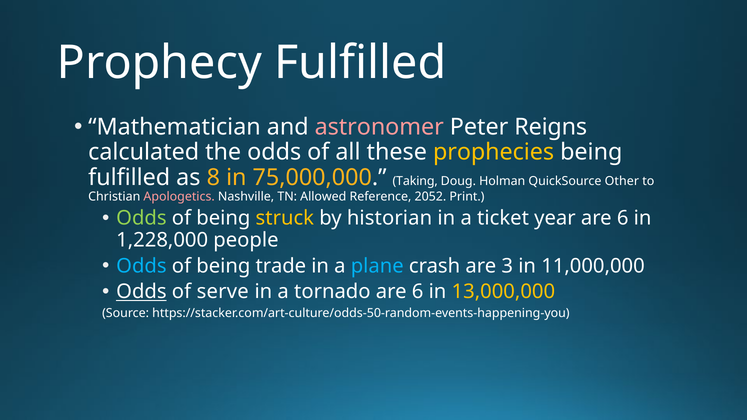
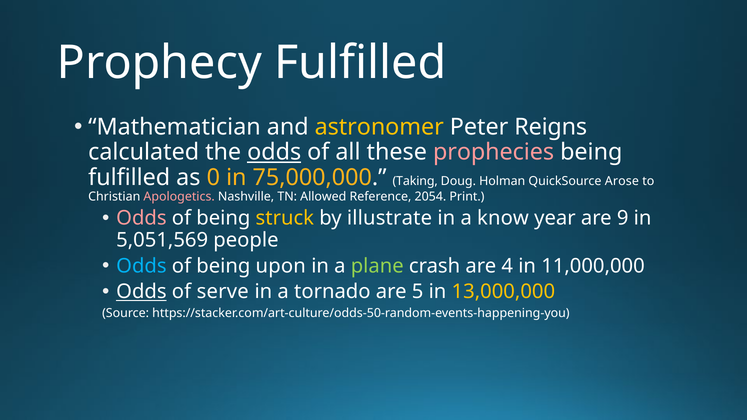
astronomer colour: pink -> yellow (379, 127)
odds underline: none -> present (274, 152)
prophecies colour: yellow -> pink (494, 152)
8: 8 -> 0 (213, 178)
Other: Other -> Arose (622, 181)
2052: 2052 -> 2054 (430, 197)
Odds colour: light green -> pink (141, 218)
historian: historian -> illustrate (389, 218)
ticket: ticket -> know (503, 218)
year are 6: 6 -> 9 (623, 218)
1,228,000: 1,228,000 -> 5,051,569 (162, 240)
trade: trade -> upon (281, 266)
plane colour: light blue -> light green (377, 266)
3: 3 -> 4 (507, 266)
tornado are 6: 6 -> 5 (418, 292)
